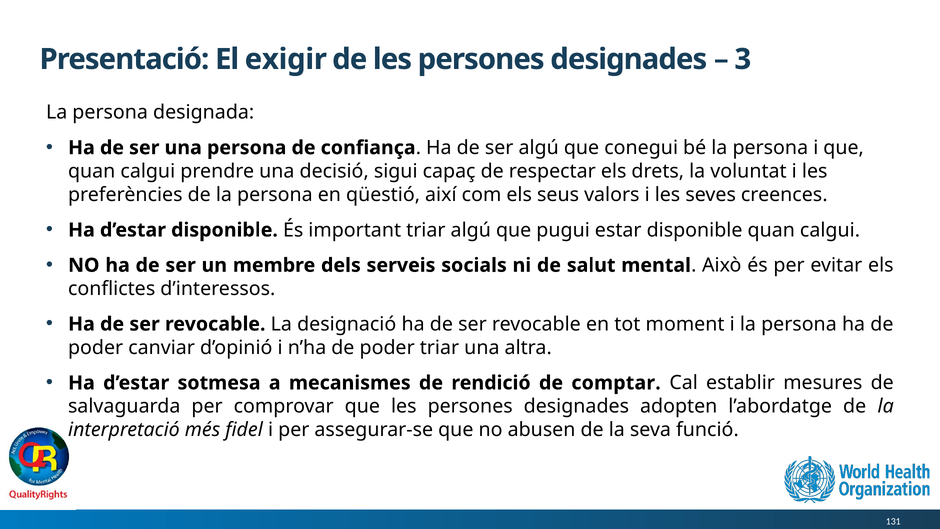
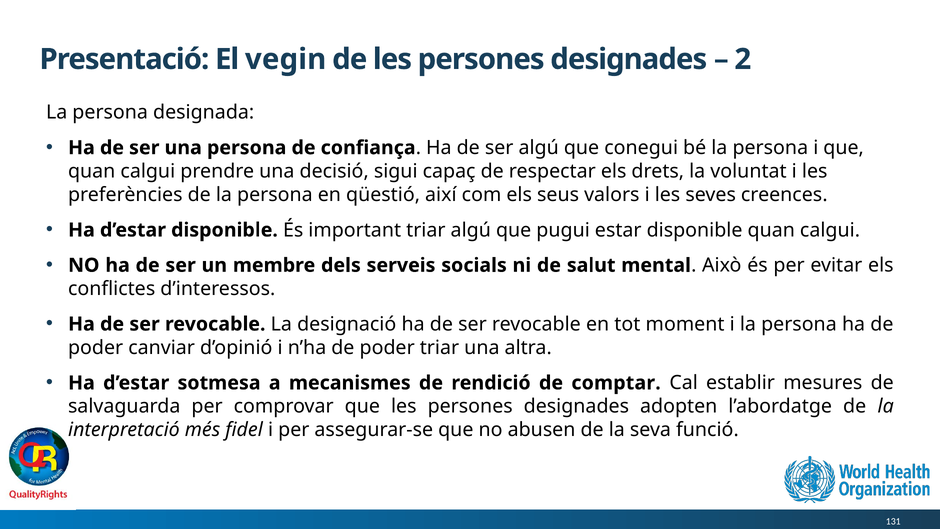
exigir: exigir -> vegin (286, 59)
3: 3 -> 2 (743, 59)
